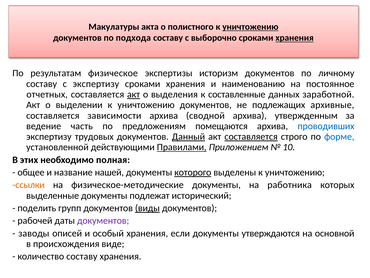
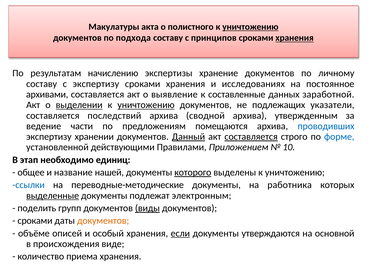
выборочно: выборочно -> принципов (214, 38)
физическое: физическое -> начислению (113, 73)
историзм: историзм -> хранение (219, 73)
наименованию: наименованию -> исследованиях (253, 84)
отчетных: отчетных -> архивами (47, 94)
акт underline: present -> none (134, 94)
выделения: выделения -> выявление (174, 94)
выделении underline: none -> present (79, 105)
уничтожению underline: none -> present (146, 105)
архивные: архивные -> указатели (332, 105)
зависимости: зависимости -> последствий (114, 115)
часть: часть -> части (82, 126)
трудовых: трудовых -> хранении (94, 136)
Правилами underline: present -> none (182, 147)
этих: этих -> этап (29, 160)
полная: полная -> единиц (113, 160)
ссылки colour: orange -> blue (29, 185)
физическое-методические: физическое-методические -> переводные-методические (128, 185)
выделенные underline: none -> present (53, 195)
исторический: исторический -> электронным (202, 195)
рабочей: рабочей -> сроками (35, 220)
документов colour: purple -> orange (103, 220)
заводы: заводы -> объёме (34, 233)
если underline: none -> present (180, 233)
количество составу: составу -> приема (82, 256)
